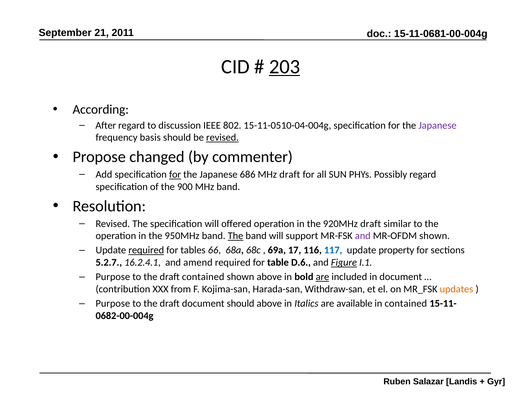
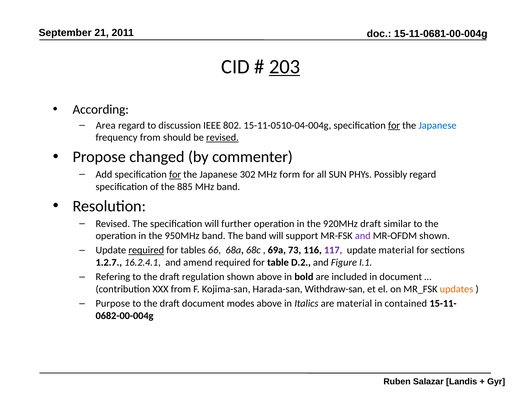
After: After -> Area (106, 125)
for underline: none -> present (394, 125)
Japanese colour: purple -> blue (438, 125)
frequency basis: basis -> from (150, 137)
686: 686 -> 302 (248, 174)
MHz draft: draft -> form (290, 174)
900: 900 -> 885 (185, 187)
offered: offered -> further (236, 223)
The underline: present -> none (236, 236)
17: 17 -> 73 (295, 250)
117 colour: blue -> purple (333, 250)
update property: property -> material (396, 250)
5.2.7: 5.2.7 -> 1.2.7 (109, 262)
D.6: D.6 -> D.2 (301, 262)
Figure underline: present -> none (344, 262)
Purpose: Purpose -> Refering (113, 277)
draft contained: contained -> regulation (203, 277)
are underline: present -> none (322, 277)
document should: should -> modes (241, 303)
are available: available -> material (354, 303)
